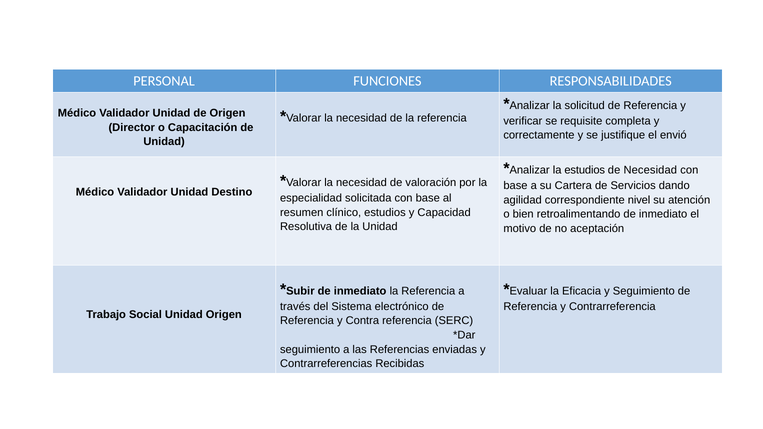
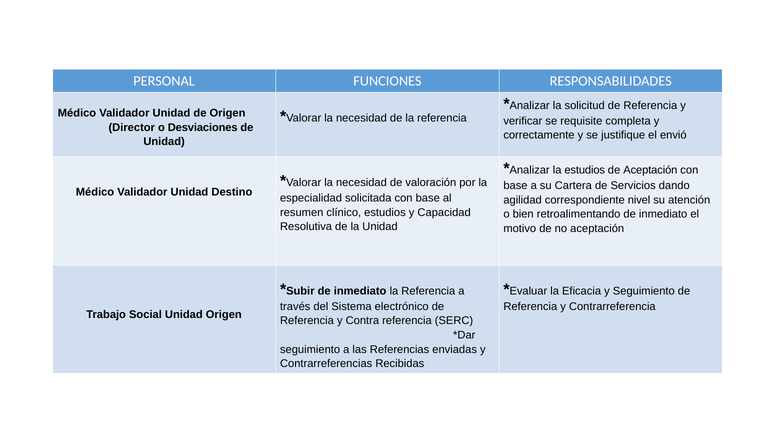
Capacitación: Capacitación -> Desviaciones (203, 127)
de Necesidad: Necesidad -> Aceptación (650, 170)
